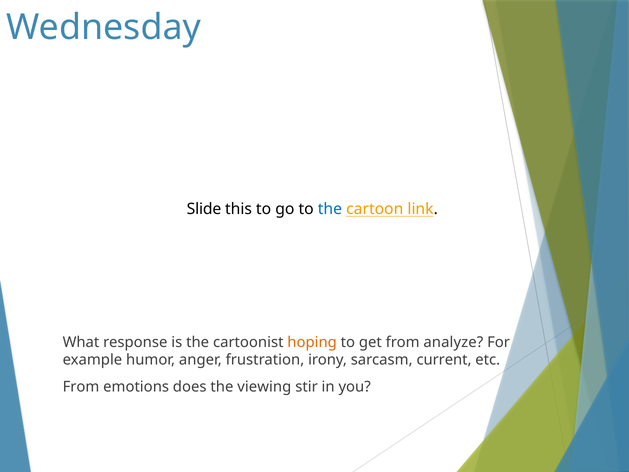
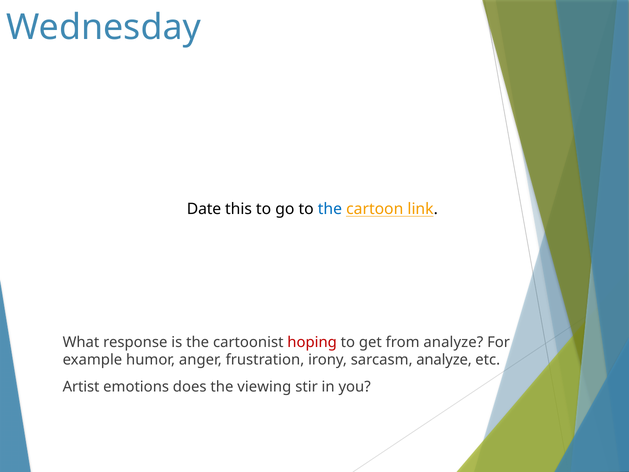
Slide: Slide -> Date (204, 209)
hoping colour: orange -> red (312, 342)
sarcasm current: current -> analyze (444, 360)
From: From -> Artist (81, 386)
